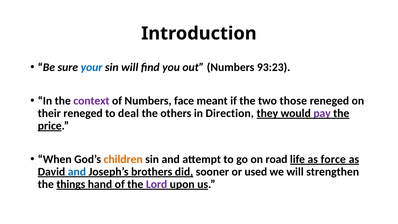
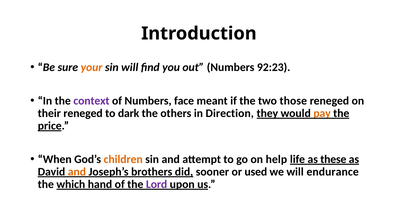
your colour: blue -> orange (92, 67)
93:23: 93:23 -> 92:23 (274, 67)
deal: deal -> dark (129, 113)
pay colour: purple -> orange (322, 113)
road: road -> help (276, 159)
force: force -> these (333, 159)
and colour: blue -> orange (77, 172)
strengthen: strengthen -> endurance (333, 172)
things: things -> which (71, 184)
